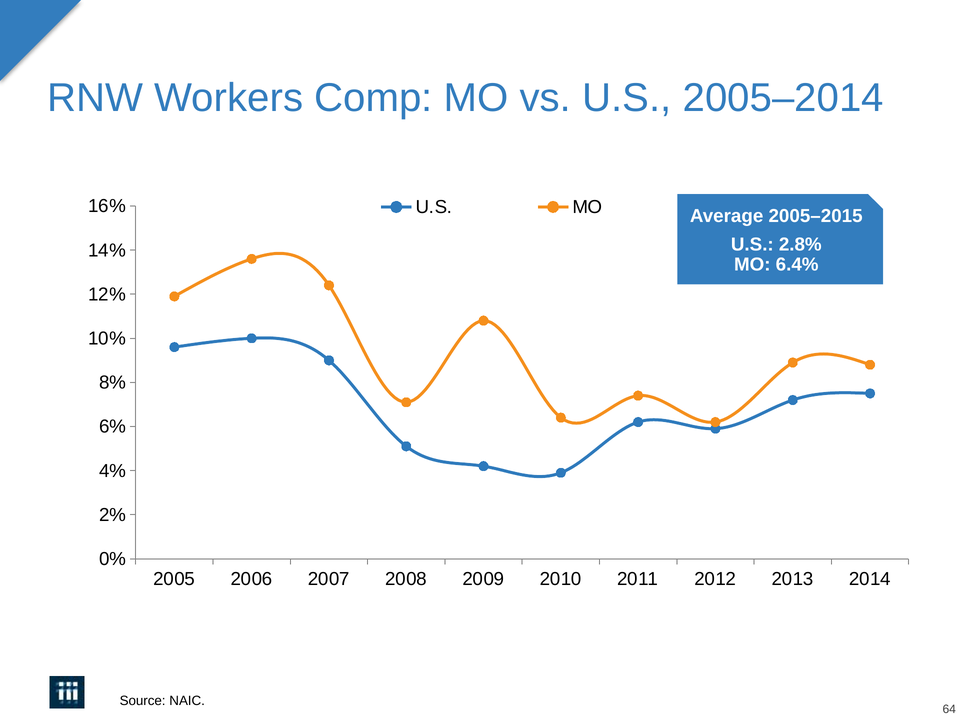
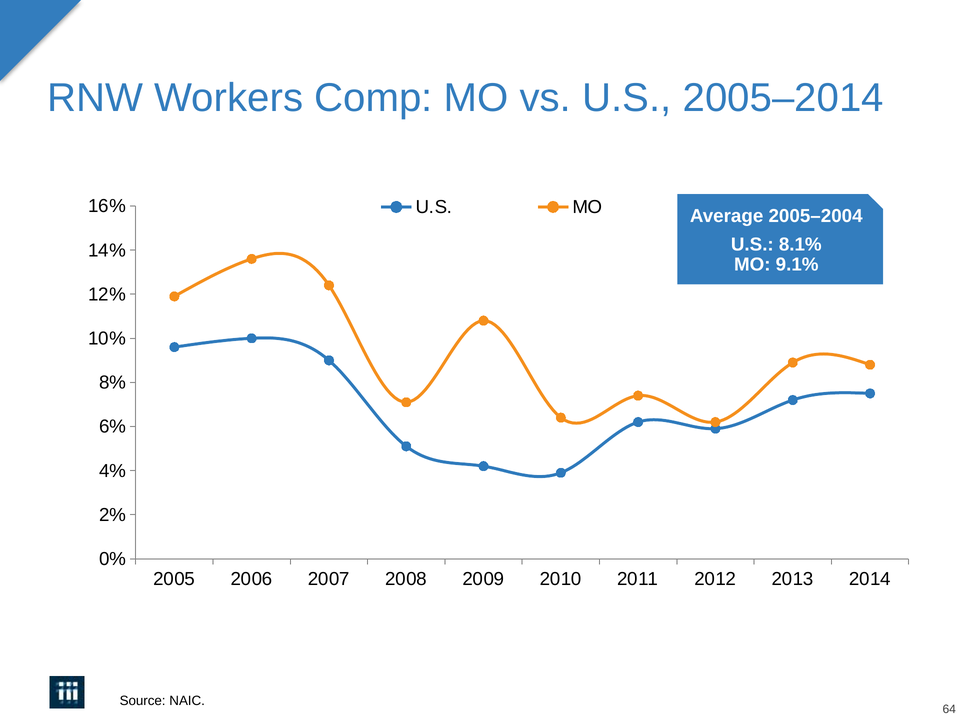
2005–2015: 2005–2015 -> 2005–2004 (816, 216)
2.8%: 2.8% -> 8.1% (800, 244)
6.4%: 6.4% -> 9.1% (797, 265)
